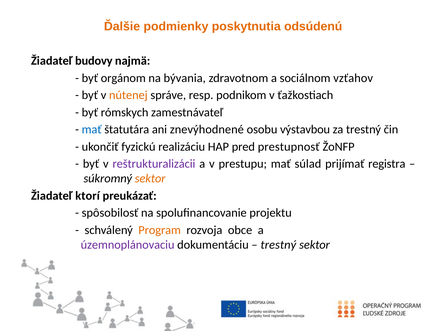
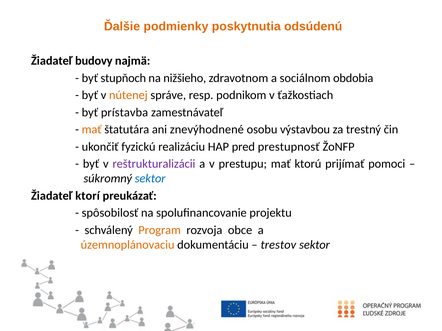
orgánom: orgánom -> stupňoch (123, 78)
bývania: bývania -> nižšieho (185, 78)
vzťahov: vzťahov -> obdobia (353, 78)
rómskych: rómskych -> prístavba (125, 112)
mať colour: blue -> orange (92, 130)
súlad: súlad -> ktorú (308, 164)
registra: registra -> pomoci (387, 164)
sektor colour: orange -> blue (150, 179)
územnoplánovaciu colour: purple -> orange (128, 245)
trestný: trestný -> trestov (278, 245)
